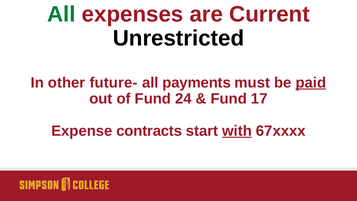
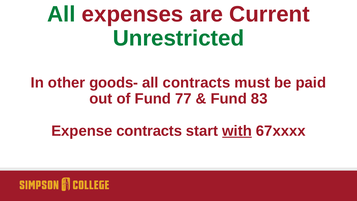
Unrestricted colour: black -> green (178, 38)
future-: future- -> goods- (114, 83)
all payments: payments -> contracts (196, 83)
paid underline: present -> none (311, 83)
24: 24 -> 77 (183, 99)
17: 17 -> 83 (259, 99)
